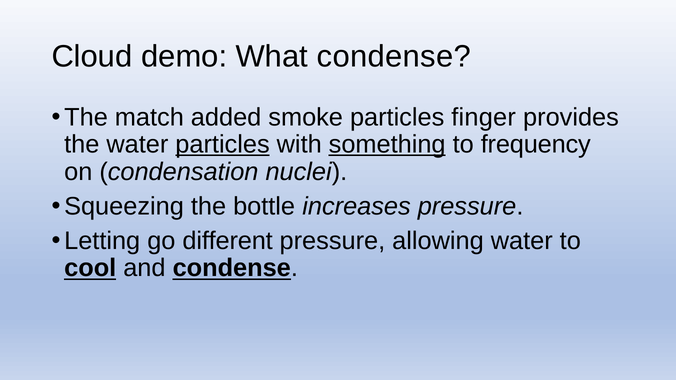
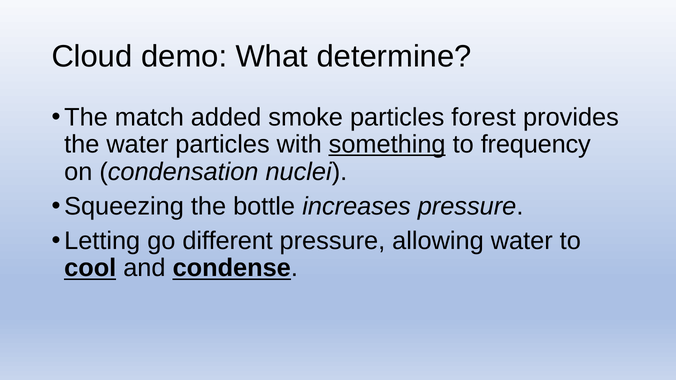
What condense: condense -> determine (394, 57)
finger: finger -> forest (484, 117)
particles underline: present -> none (223, 145)
